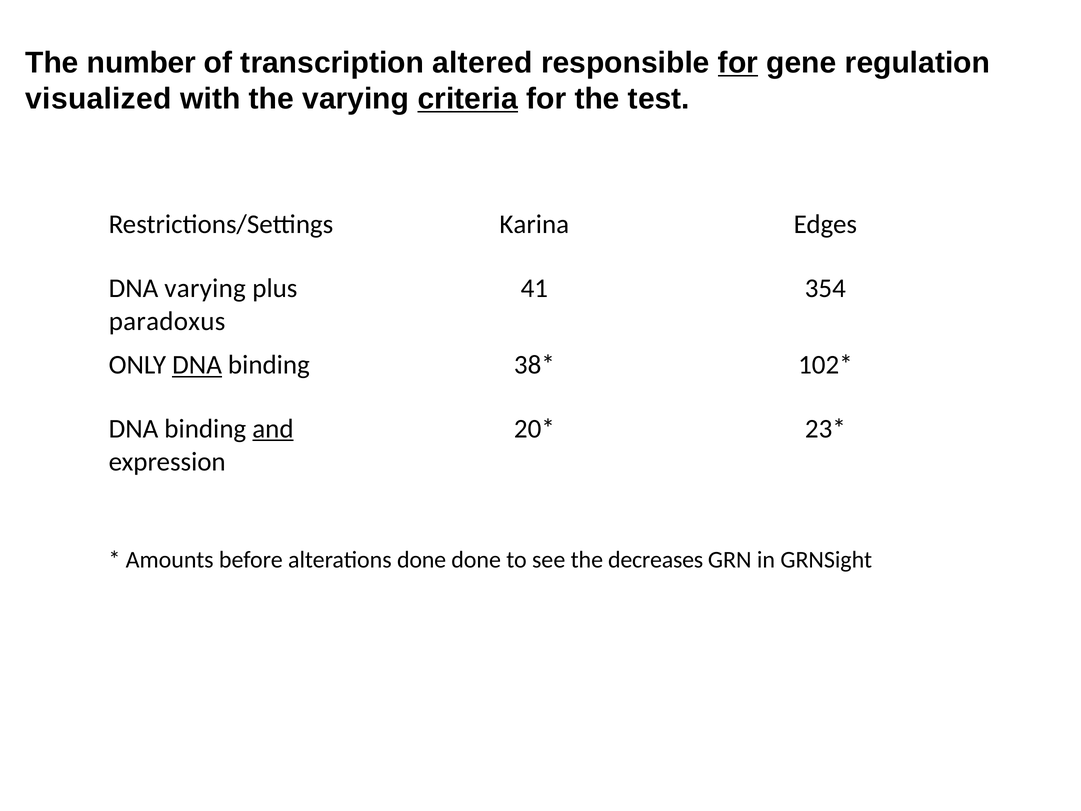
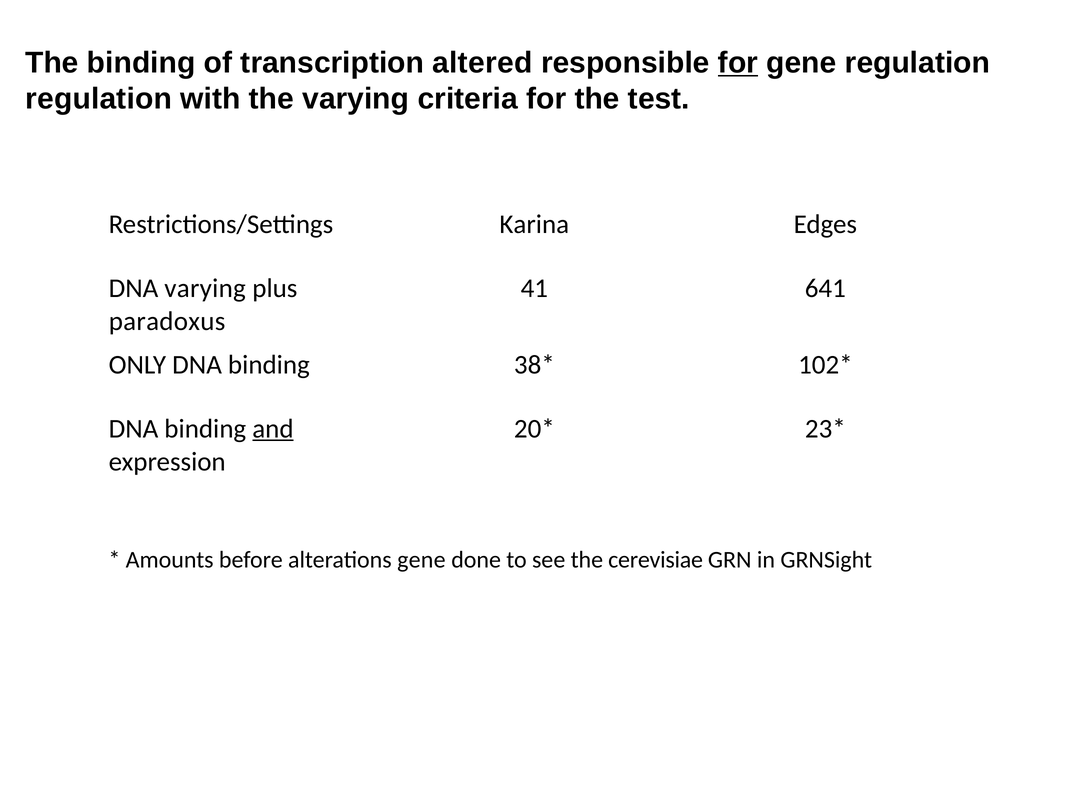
The number: number -> binding (141, 63)
visualized: visualized -> regulation (99, 99)
criteria underline: present -> none (468, 99)
354: 354 -> 641 (825, 288)
DNA underline: present -> none (197, 365)
alterations done: done -> gene (421, 559)
decreases: decreases -> cerevisiae (656, 559)
